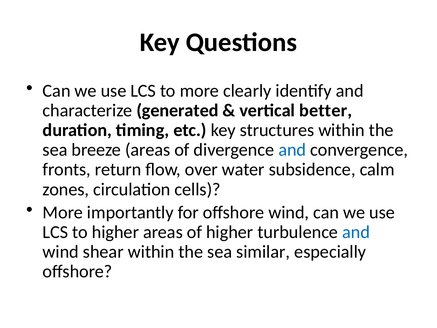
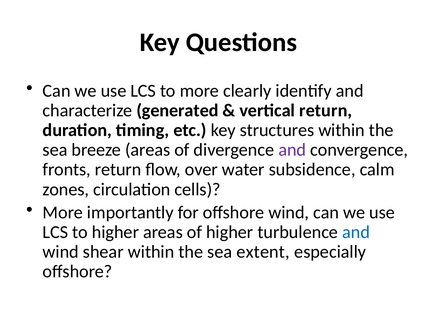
vertical better: better -> return (326, 111)
and colour: blue -> purple (292, 150)
similar: similar -> extent (263, 252)
